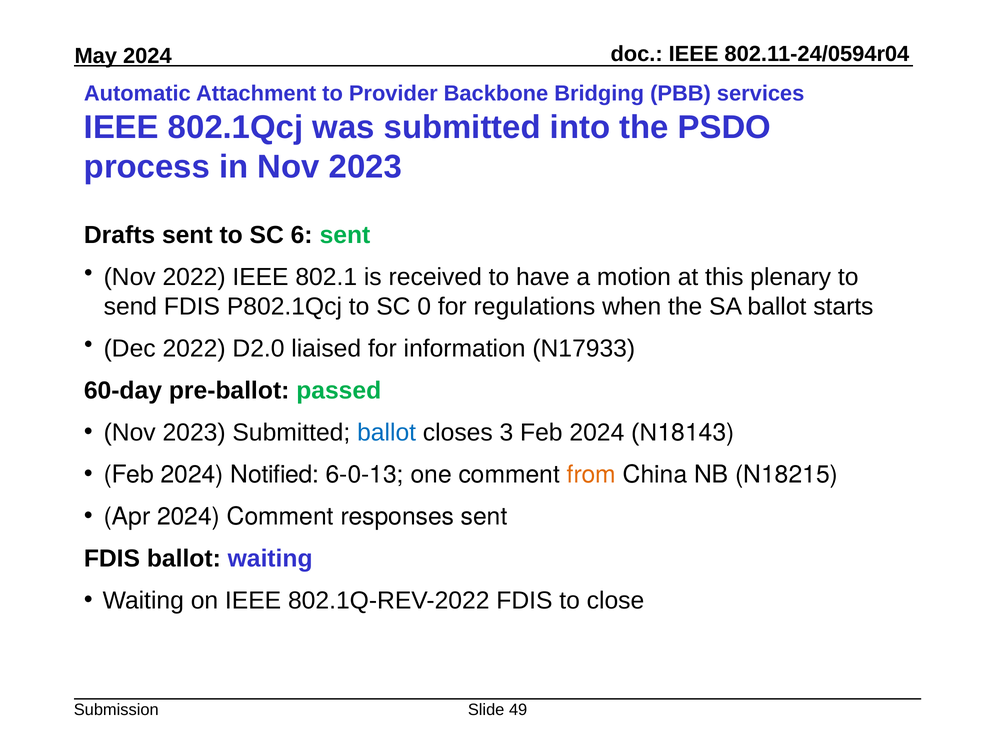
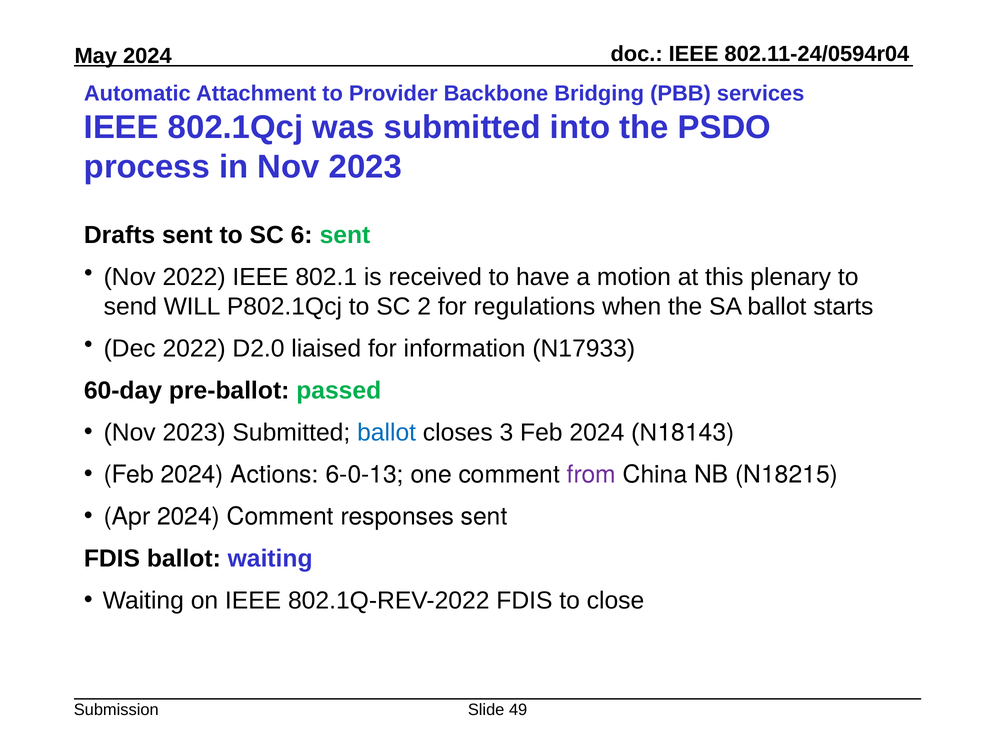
send FDIS: FDIS -> WILL (192, 307)
0: 0 -> 2 (424, 307)
Notified: Notified -> Actions (275, 475)
from colour: orange -> purple (591, 475)
